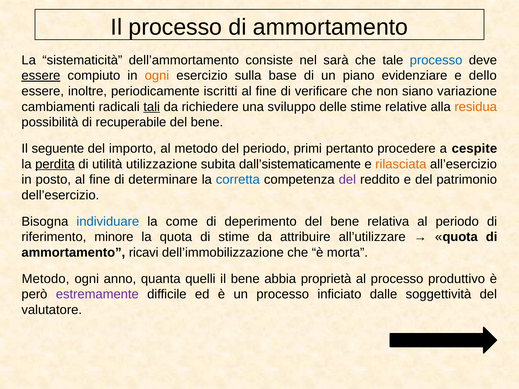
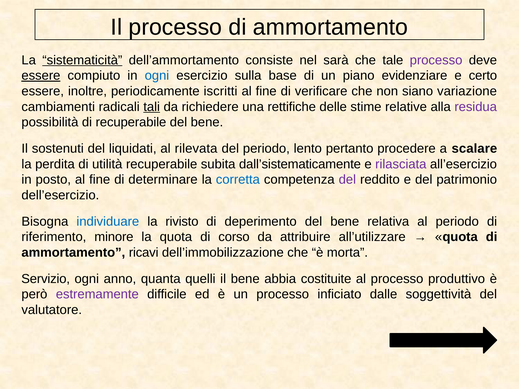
sistematicità underline: none -> present (82, 60)
processo colour: blue -> purple (436, 60)
ogni colour: orange -> blue (157, 76)
dello: dello -> certo (483, 76)
sviluppo: sviluppo -> rettifiche (292, 107)
residua colour: orange -> purple (476, 107)
seguente: seguente -> sostenuti (58, 149)
importo: importo -> liquidati (133, 149)
al metodo: metodo -> rilevata (196, 149)
primi: primi -> lento (308, 149)
cespite: cespite -> scalare (474, 149)
perdita underline: present -> none (55, 164)
utilità utilizzazione: utilizzazione -> recuperabile (162, 164)
rilasciata colour: orange -> purple (401, 164)
come: come -> rivisto (182, 222)
di stime: stime -> corso (234, 237)
Metodo: Metodo -> Servizio (46, 279)
proprietà: proprietà -> costituite (326, 279)
